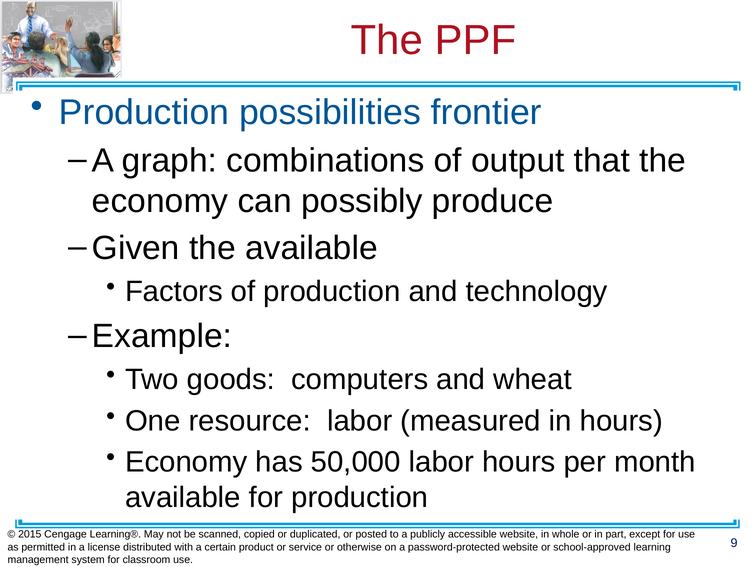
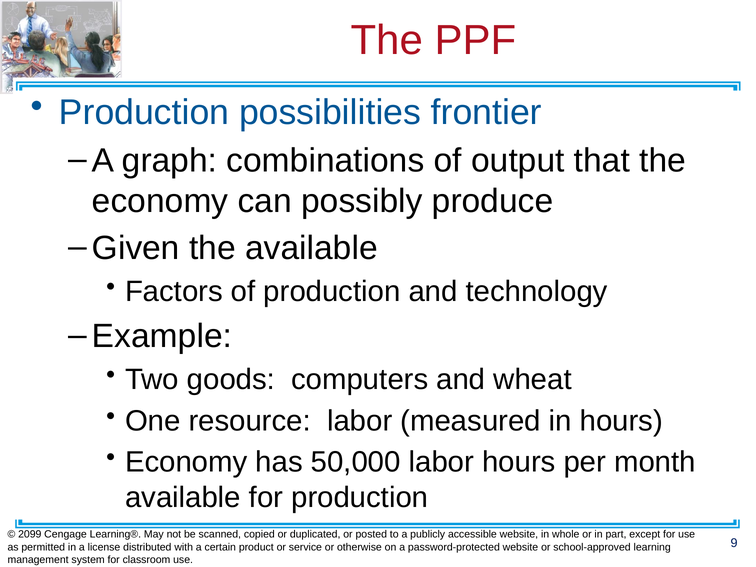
2015: 2015 -> 2099 (30, 534)
